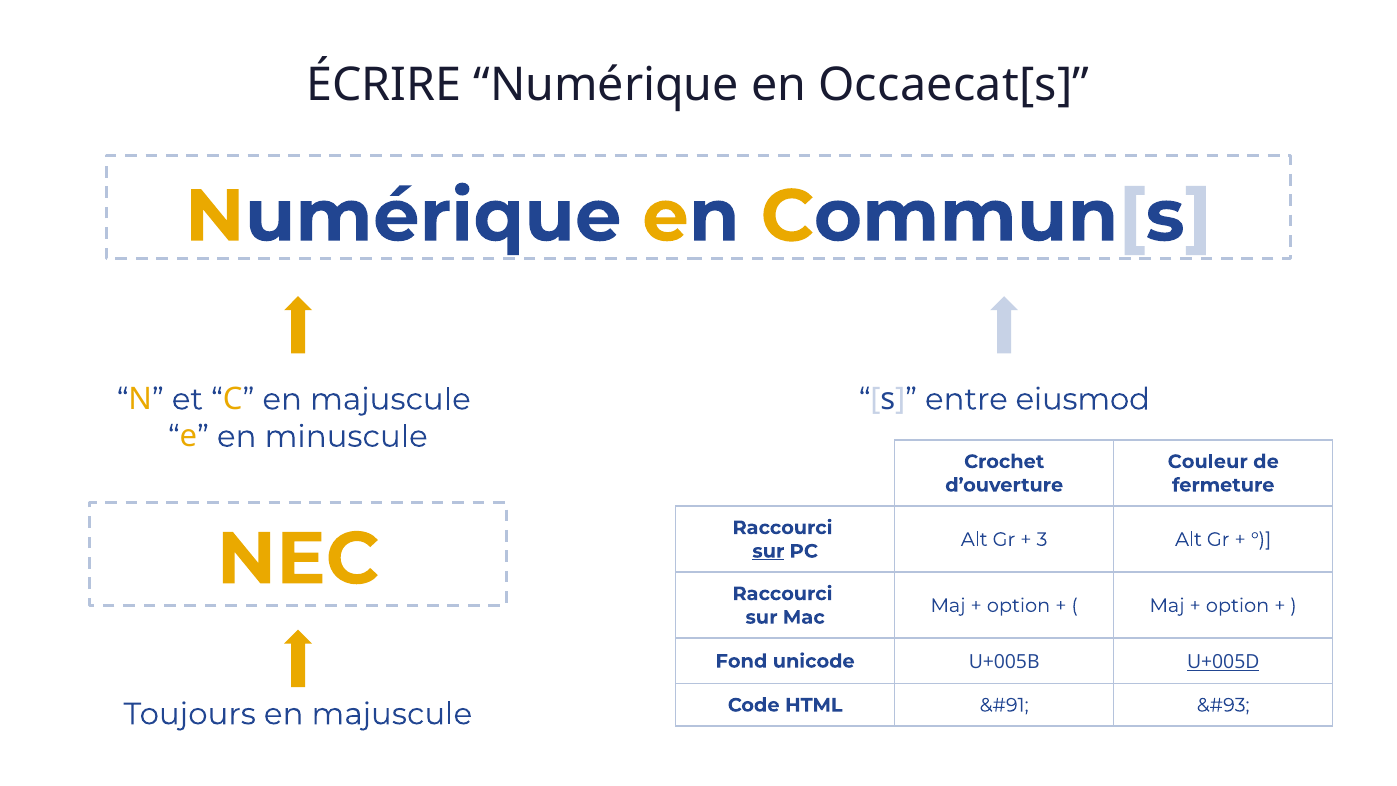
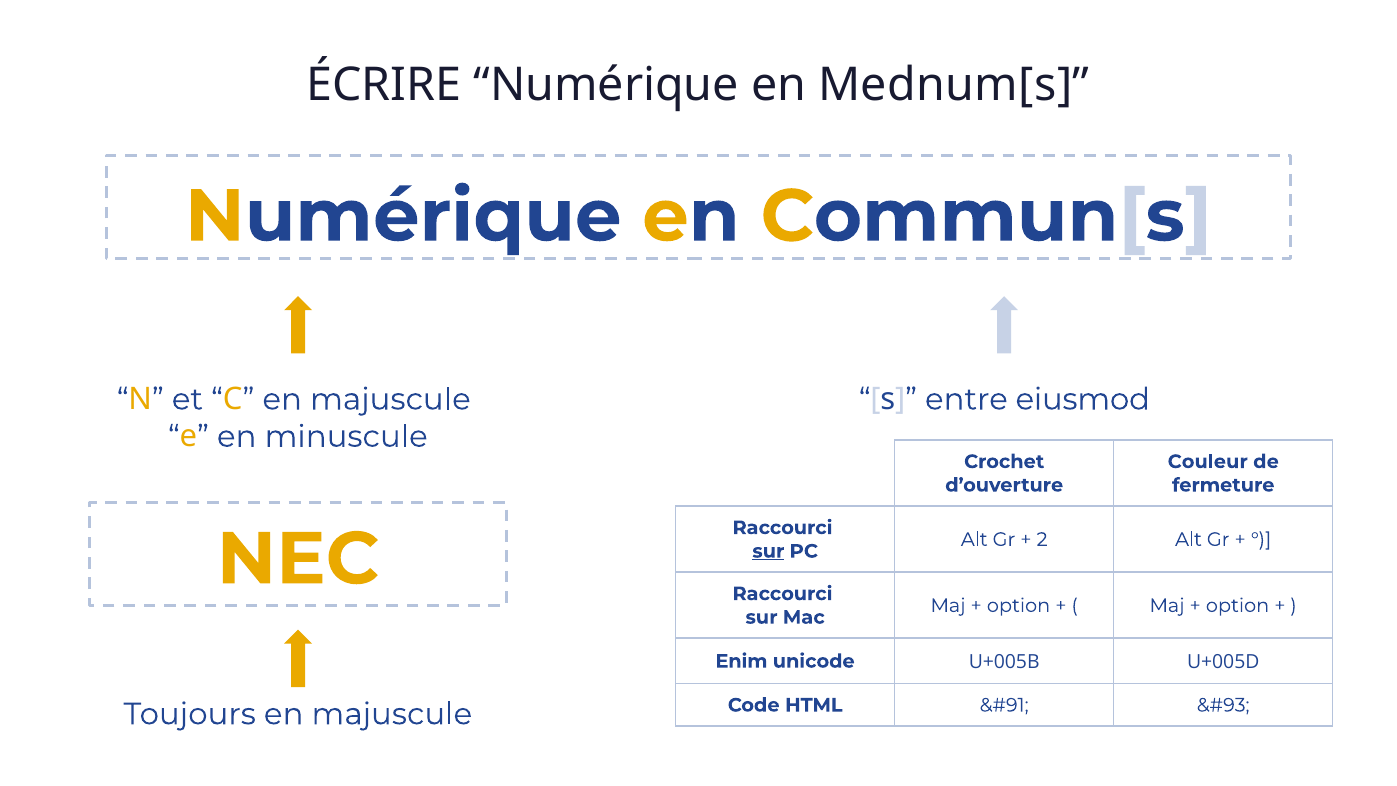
Occaecat[s: Occaecat[s -> Mednum[s (954, 85)
3: 3 -> 2 (1042, 539)
Fond: Fond -> Enim (742, 661)
U+005D underline: present -> none (1223, 662)
